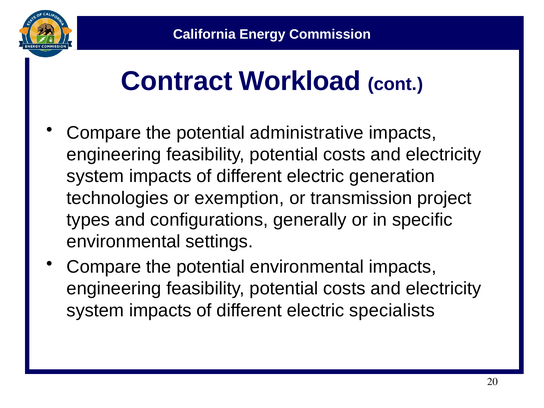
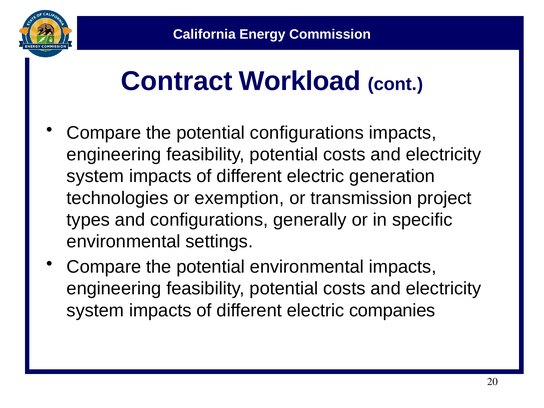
potential administrative: administrative -> configurations (307, 133)
specialists: specialists -> companies (392, 310)
